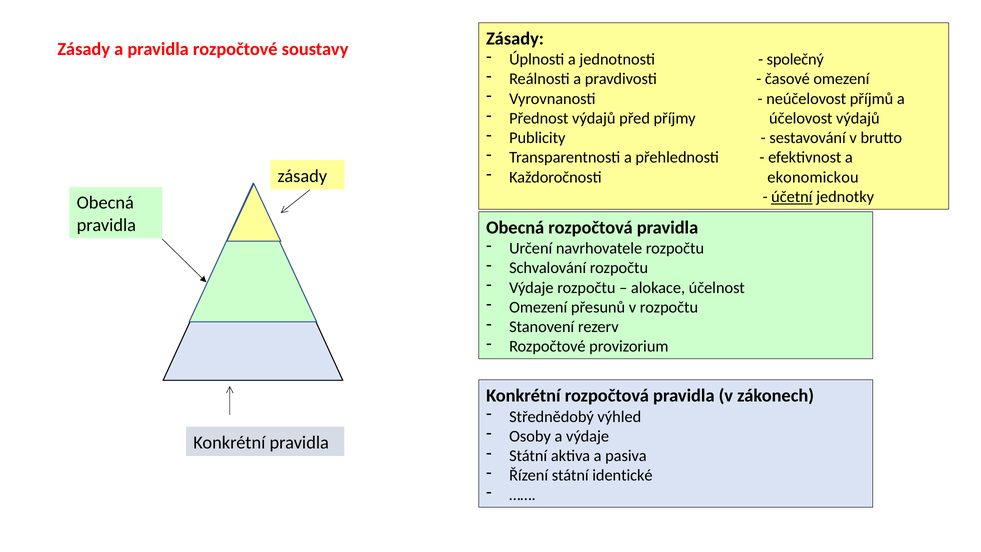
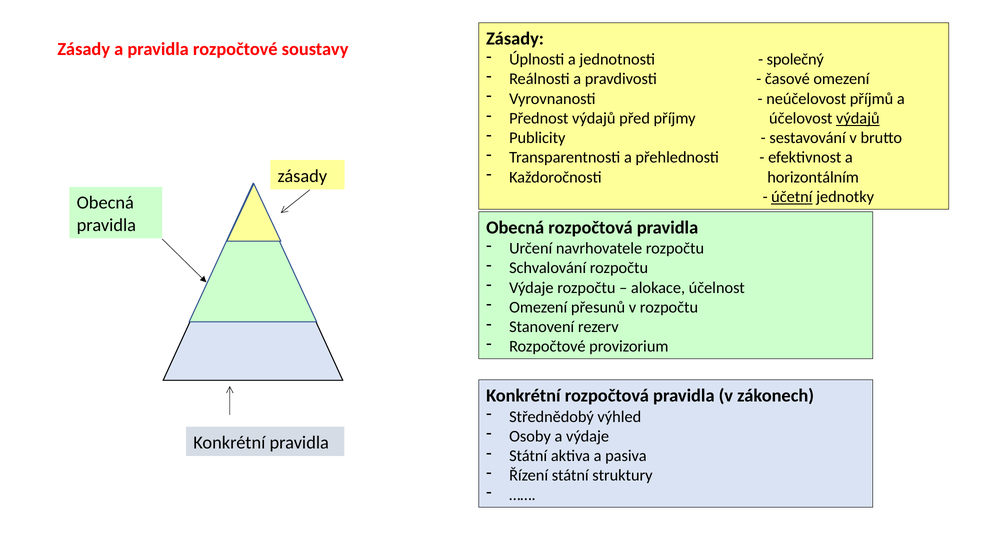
výdajů underline: none -> present (858, 118)
ekonomickou: ekonomickou -> horizontálním (813, 177)
identické: identické -> struktury (622, 475)
